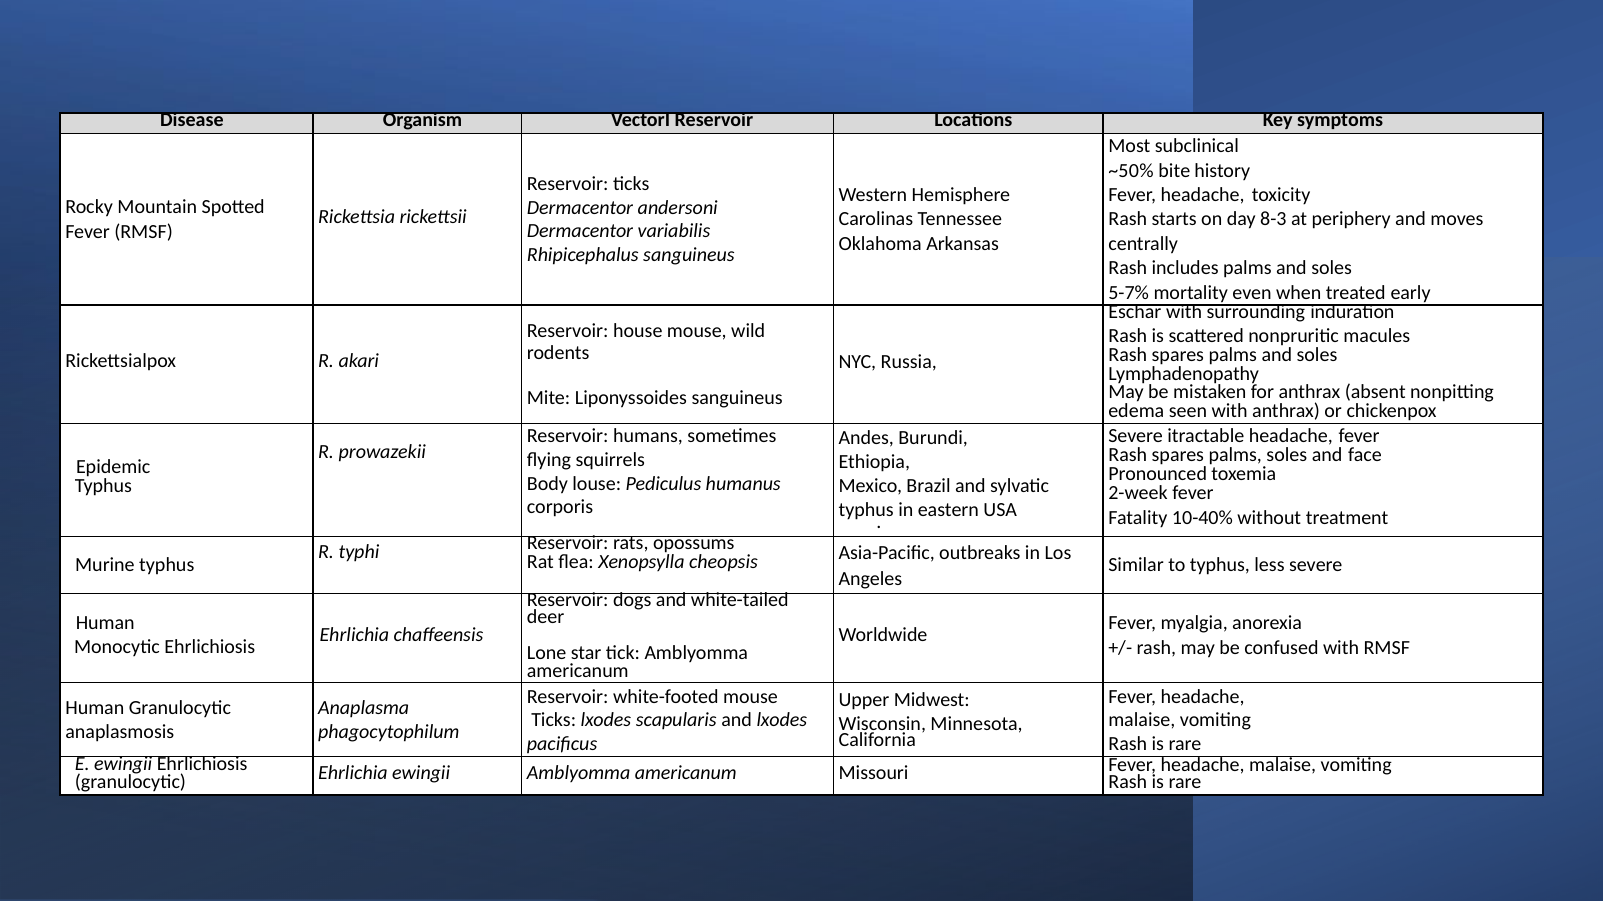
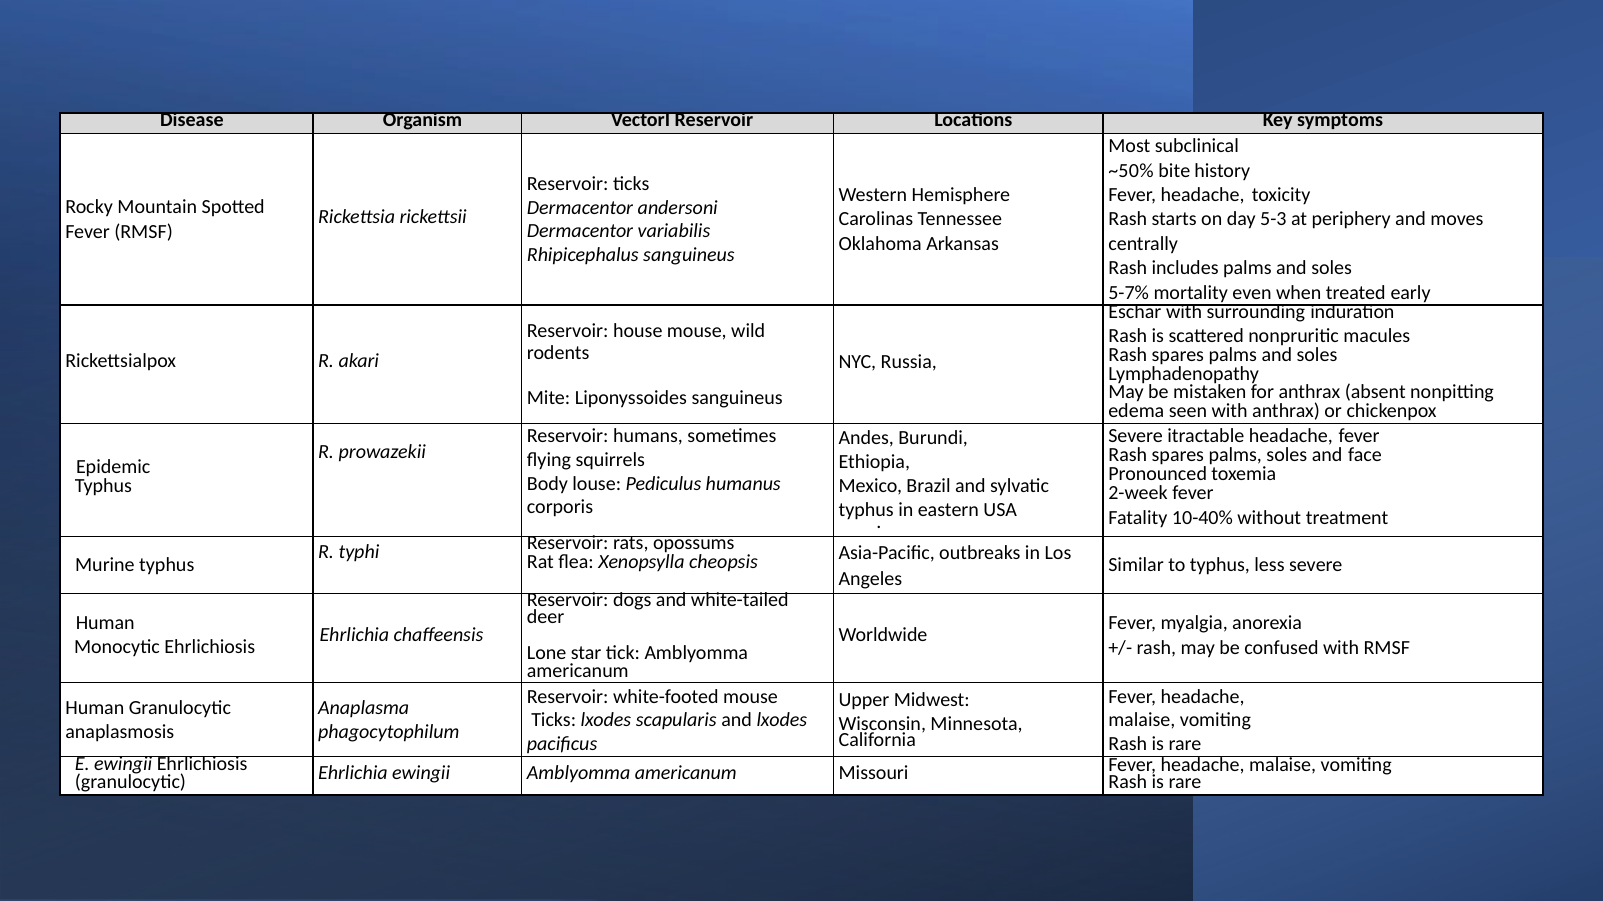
8-3: 8-3 -> 5-3 (1273, 219)
